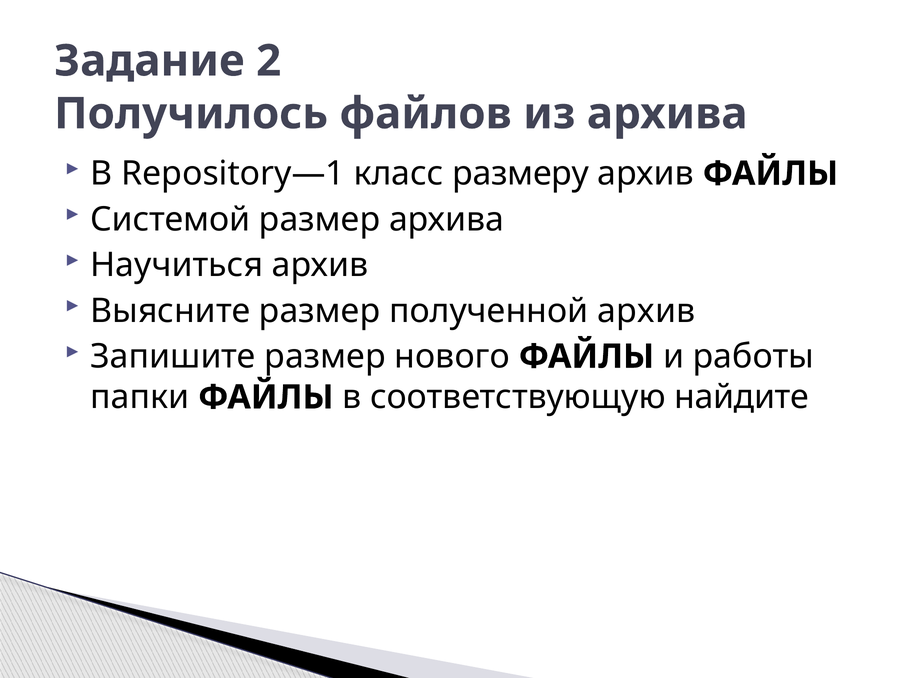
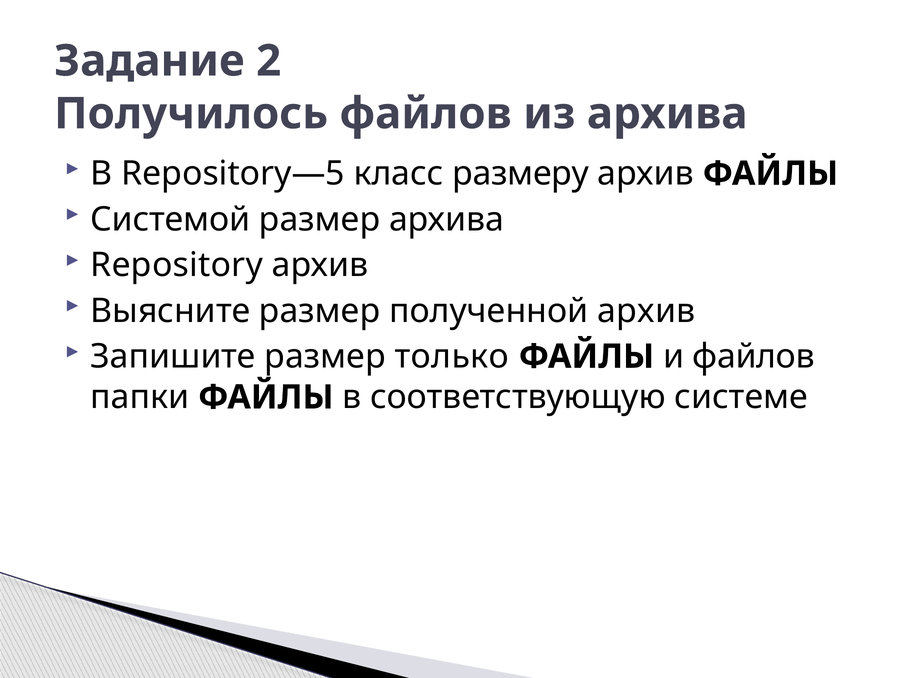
Repository—1: Repository—1 -> Repository—5 (233, 174)
Научиться: Научиться -> Repository (177, 265)
нового: нового -> только (452, 357)
и работы: работы -> файлов (754, 357)
найдите: найдите -> системе (741, 397)
